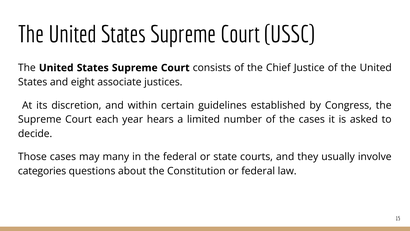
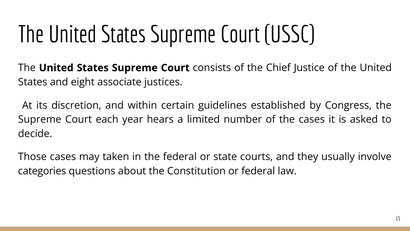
many: many -> taken (116, 157)
